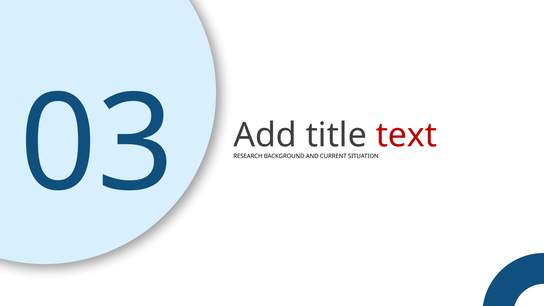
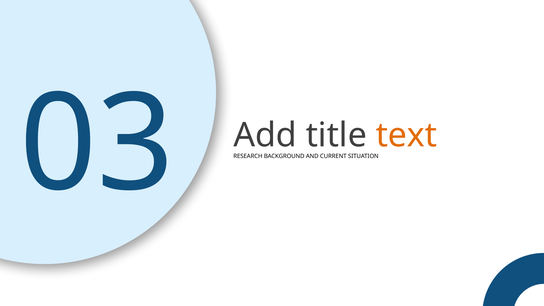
text colour: red -> orange (406, 135)
